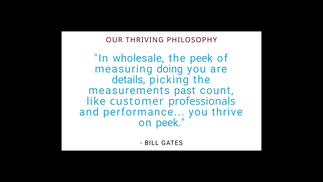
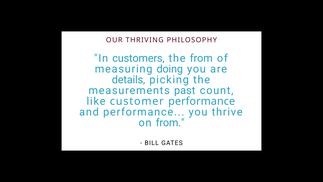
wholesale: wholesale -> customers (138, 58)
the peek: peek -> from (201, 58)
customer professionals: professionals -> performance (202, 101)
on peek: peek -> from (170, 123)
